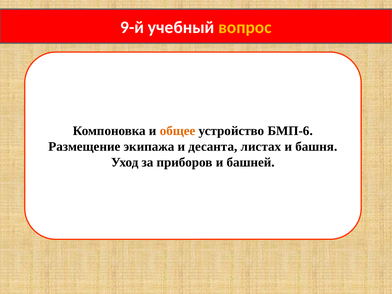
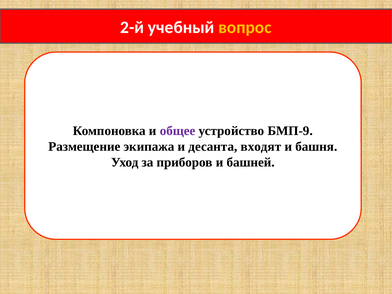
9-й: 9-й -> 2-й (132, 27)
общее colour: orange -> purple (178, 131)
БМП-6: БМП-6 -> БМП-9 (290, 131)
листах: листах -> входят (261, 147)
